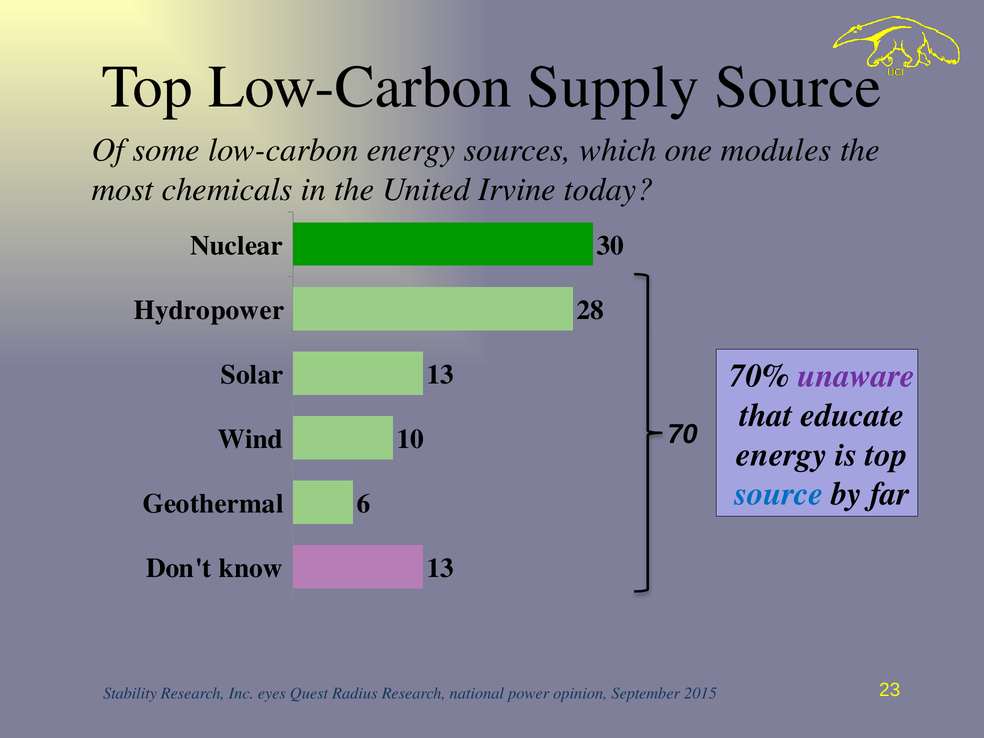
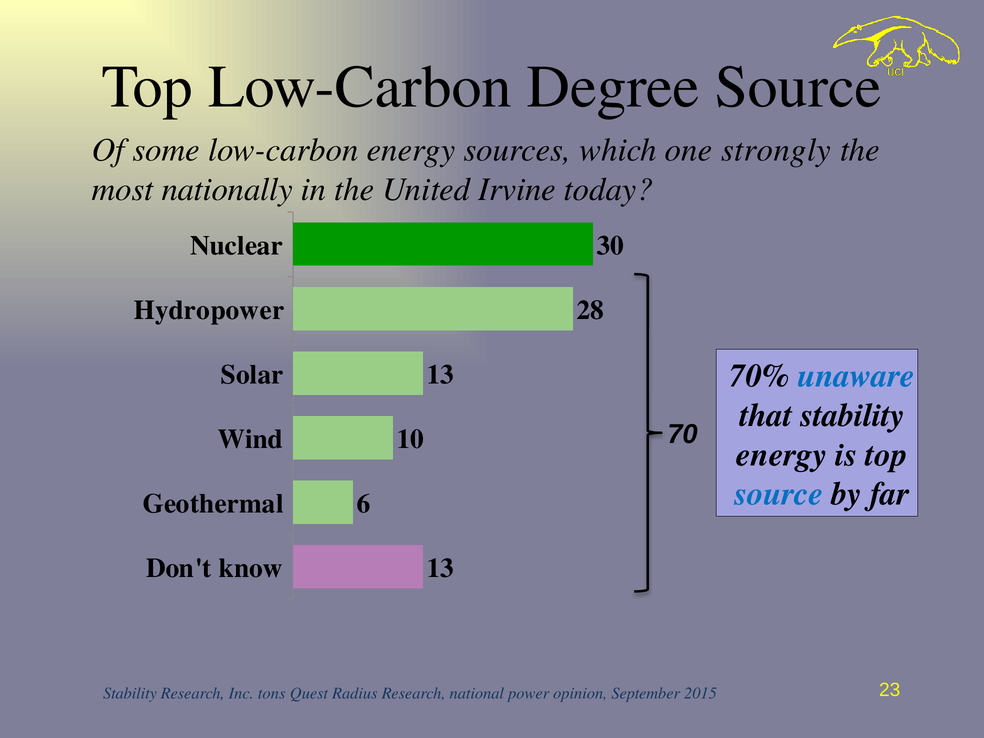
Supply: Supply -> Degree (613, 87)
modules: modules -> strongly (776, 150)
chemicals: chemicals -> nationally (227, 189)
unaware colour: purple -> blue (856, 376)
that educate: educate -> stability (853, 415)
eyes: eyes -> tons (272, 693)
